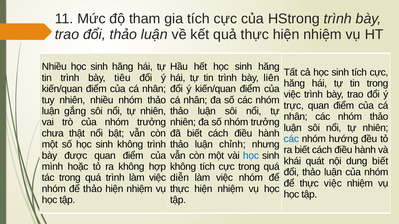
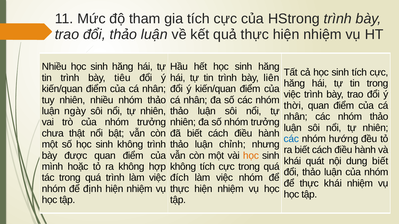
trực: trực -> thời (294, 106)
gắng: gắng -> ngày (75, 111)
học colour: blue -> orange (251, 156)
diễn: diễn -> đích (179, 178)
thực việc: việc -> khái (333, 184)
để thảo: thảo -> định (93, 189)
